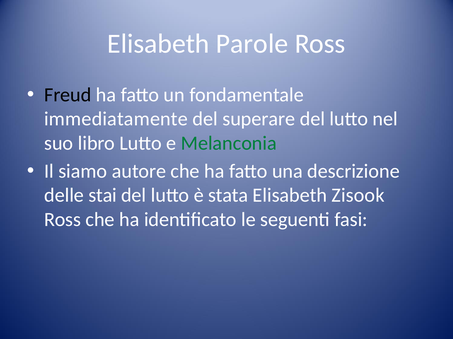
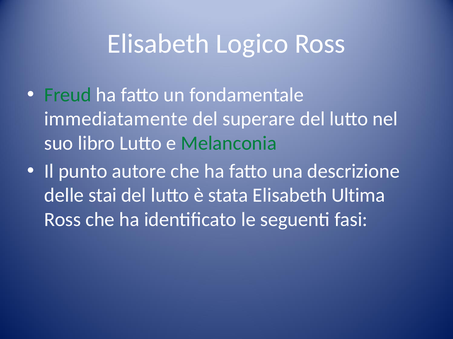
Parole: Parole -> Logico (252, 44)
Freud colour: black -> green (68, 95)
siamo: siamo -> punto (83, 172)
Zisook: Zisook -> Ultima (358, 196)
